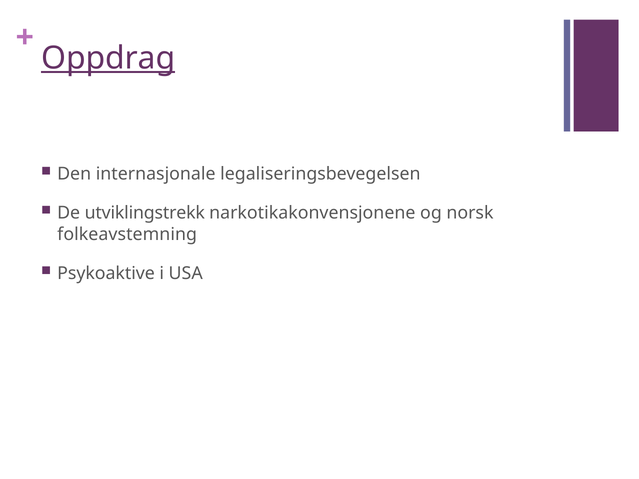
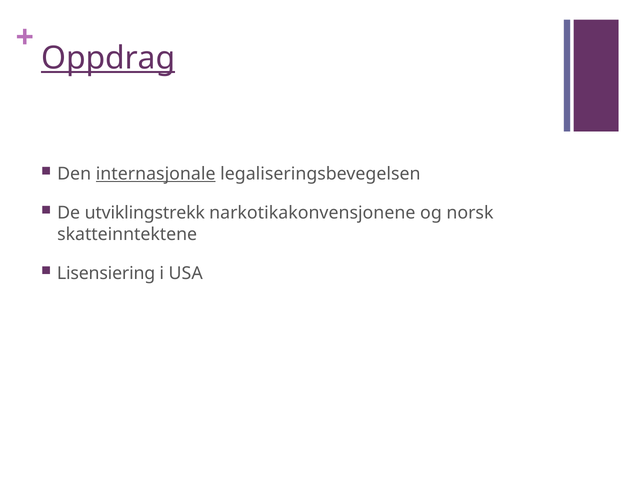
internasjonale underline: none -> present (156, 174)
folkeavstemning: folkeavstemning -> skatteinntektene (127, 234)
Psykoaktive: Psykoaktive -> Lisensiering (106, 273)
